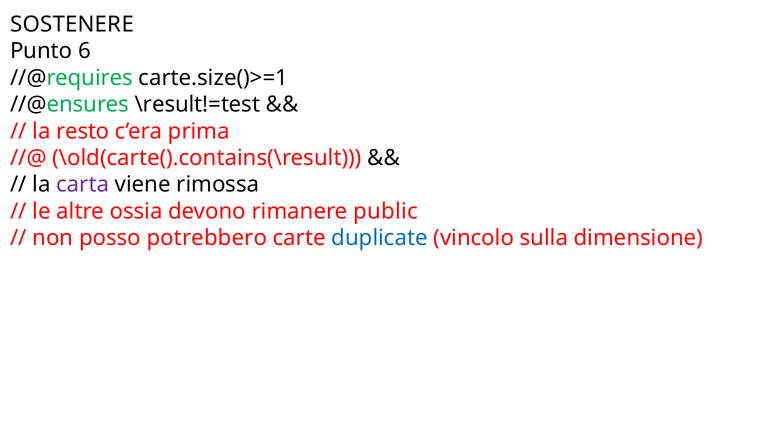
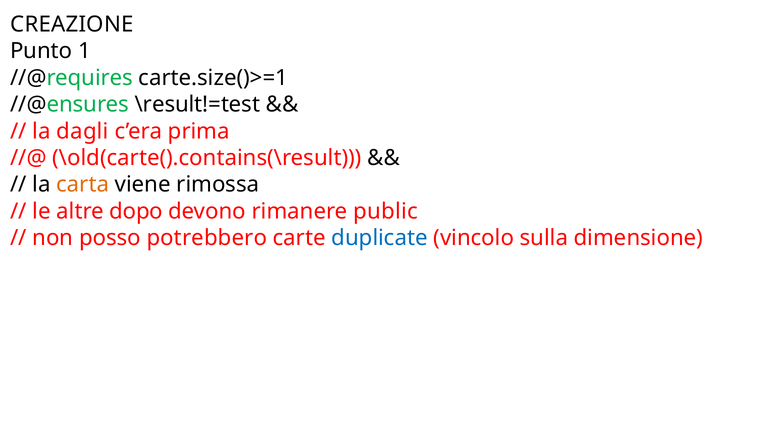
SOSTENERE: SOSTENERE -> CREAZIONE (72, 24)
6: 6 -> 1 (85, 51)
resto: resto -> dagli (83, 131)
carta colour: purple -> orange (83, 185)
ossia: ossia -> dopo (136, 211)
